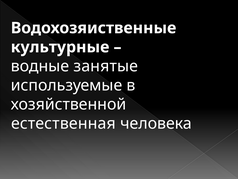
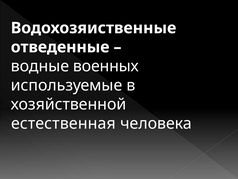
культурные: культурные -> отведенные (60, 47)
занятые: занятые -> военных (106, 66)
